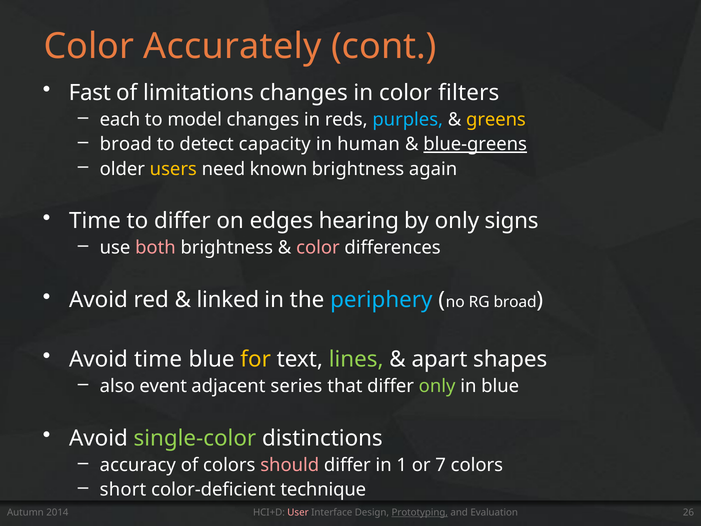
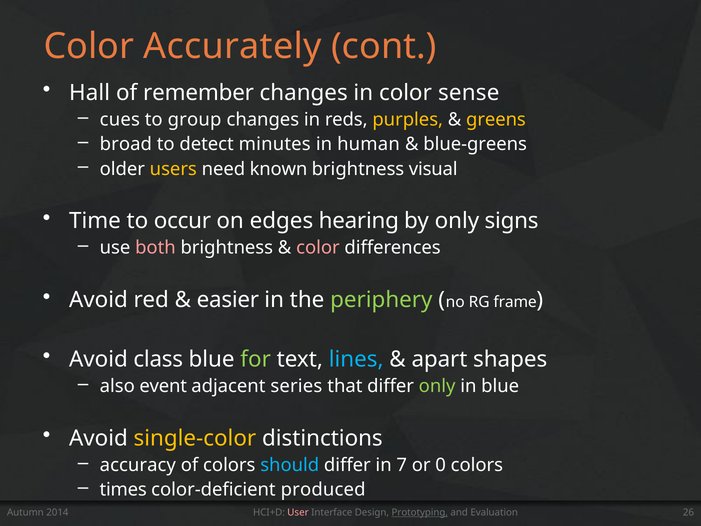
Fast: Fast -> Hall (90, 93)
limitations: limitations -> remember (199, 93)
filters: filters -> sense (469, 93)
each: each -> cues (120, 120)
model: model -> group (195, 120)
purples colour: light blue -> yellow (408, 120)
capacity: capacity -> minutes (275, 144)
blue-greens underline: present -> none (475, 144)
again: again -> visual (433, 169)
to differ: differ -> occur (182, 221)
linked: linked -> easier (228, 300)
periphery colour: light blue -> light green (381, 300)
RG broad: broad -> frame (515, 302)
Avoid time: time -> class (158, 359)
for colour: yellow -> light green (256, 359)
lines colour: light green -> light blue (356, 359)
single-color colour: light green -> yellow (195, 438)
should colour: pink -> light blue (290, 465)
1: 1 -> 7 (402, 465)
7: 7 -> 0 (441, 465)
short: short -> times (123, 489)
technique: technique -> produced (323, 489)
